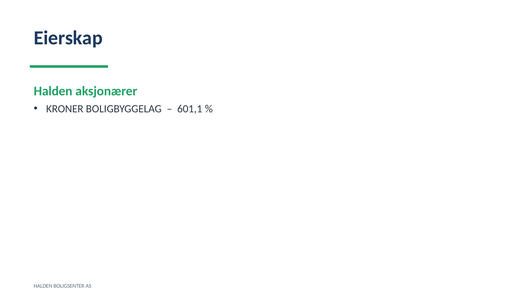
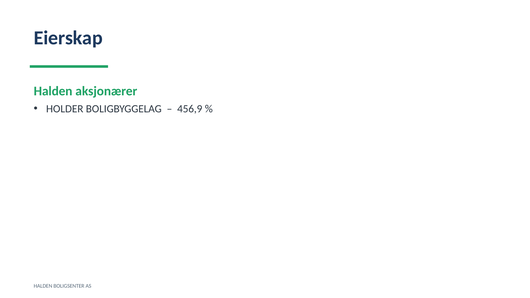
KRONER: KRONER -> HOLDER (65, 109)
601,1: 601,1 -> 456,9 (190, 109)
